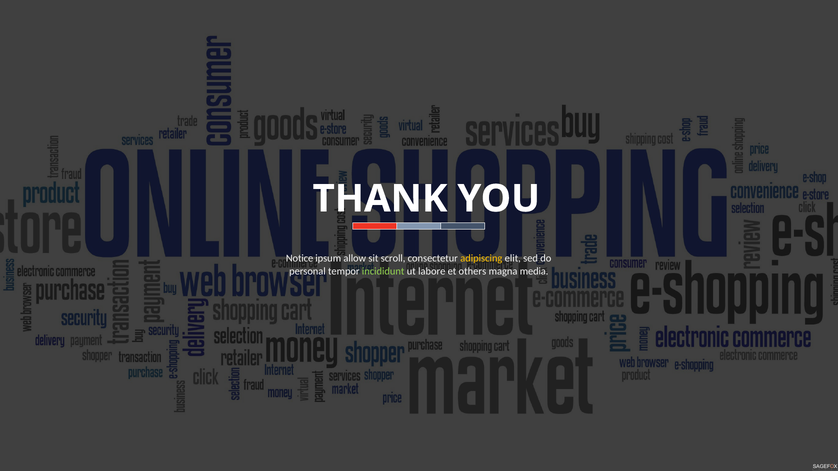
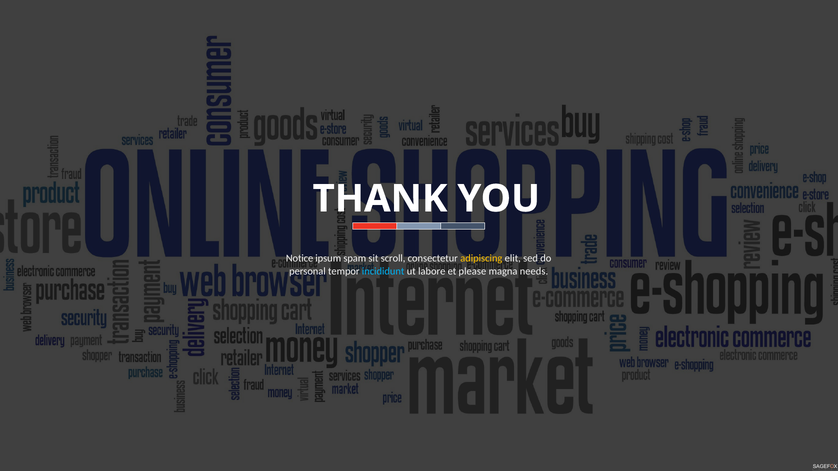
allow: allow -> spam (355, 259)
incididunt colour: light green -> light blue (383, 271)
others: others -> please (472, 271)
media: media -> needs (534, 271)
